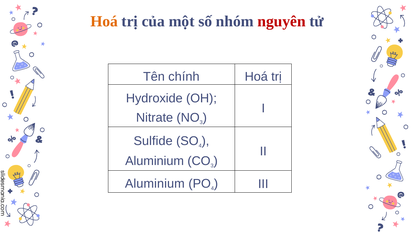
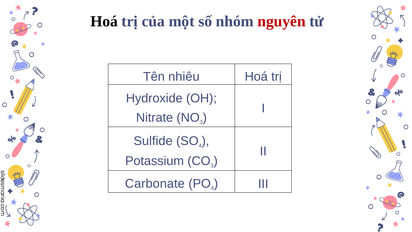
Hoá colour: orange -> black (104, 21)
chính: chính -> nhiêu (184, 77)
Aluminium: Aluminium -> Potassium (155, 161)
Aluminium: Aluminium -> Carbonate (155, 184)
